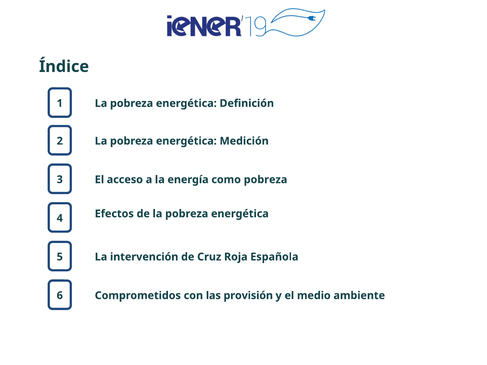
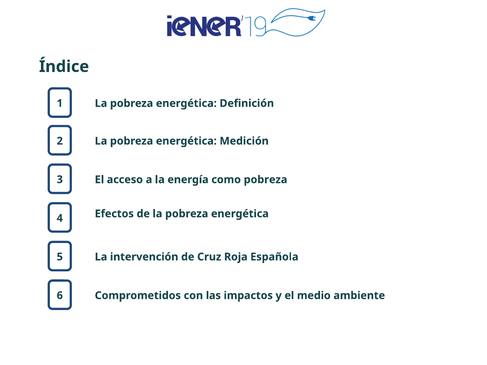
provisión: provisión -> impactos (248, 296)
